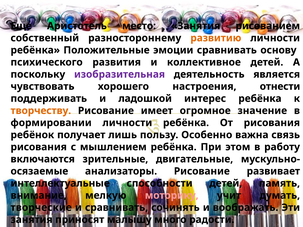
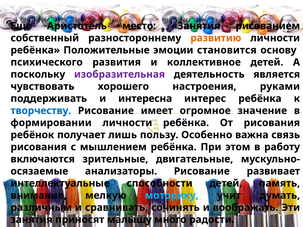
эмоции сравнивать: сравнивать -> становится (227, 50)
отнести: отнести -> руками (280, 87)
ладошкой: ладошкой -> интересна (145, 99)
творчеству colour: orange -> blue (41, 111)
моторику colour: pink -> light blue (172, 196)
творческие: творческие -> различным (41, 208)
